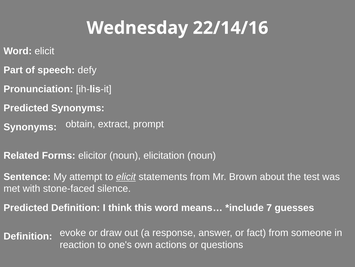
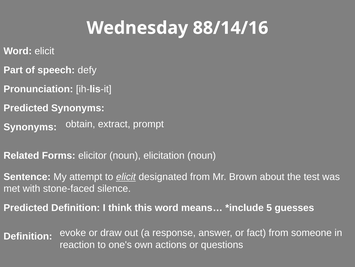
22/14/16: 22/14/16 -> 88/14/16 (231, 28)
statements: statements -> designated (163, 176)
7: 7 -> 5 (269, 207)
